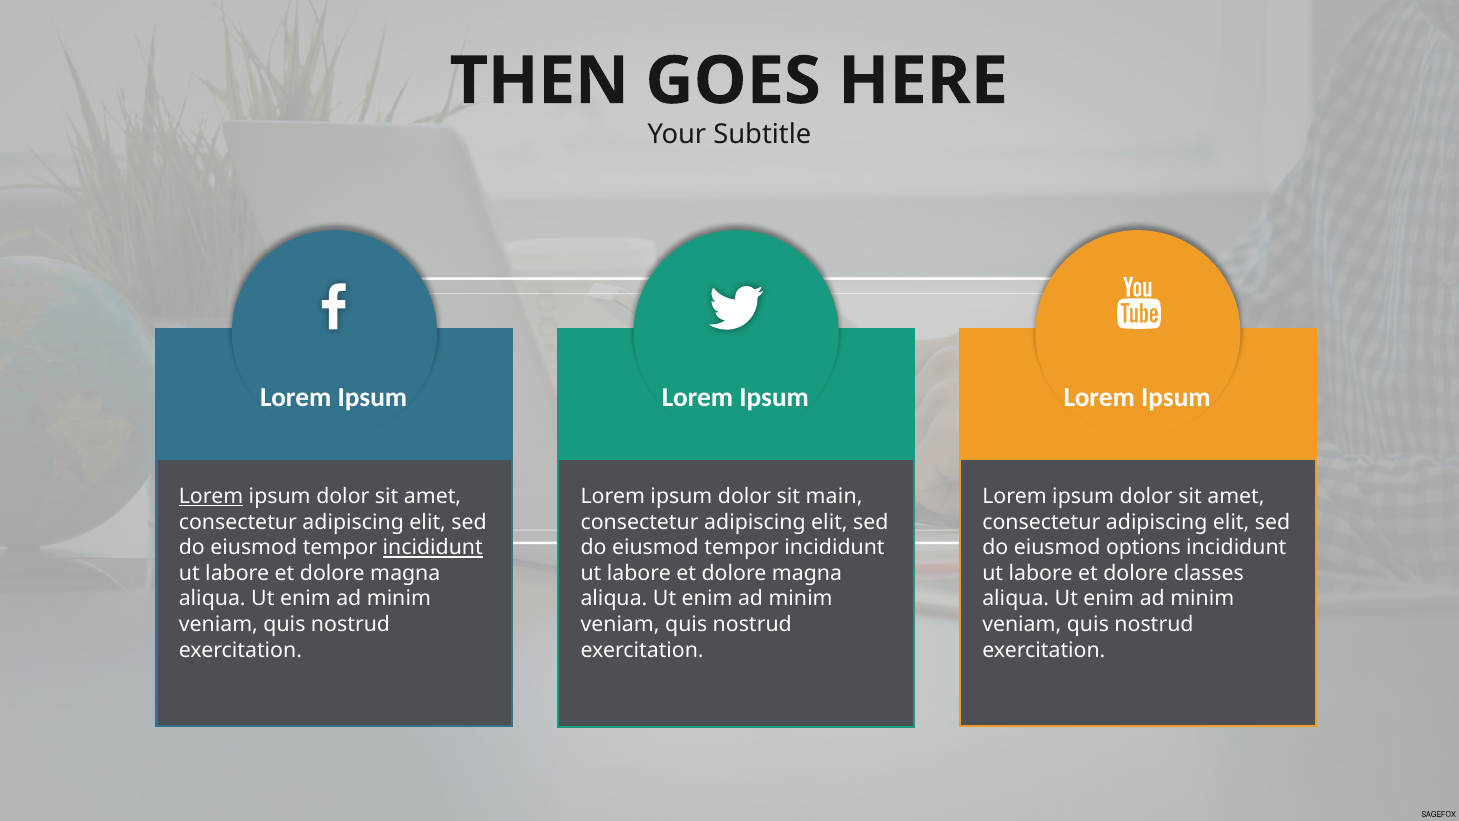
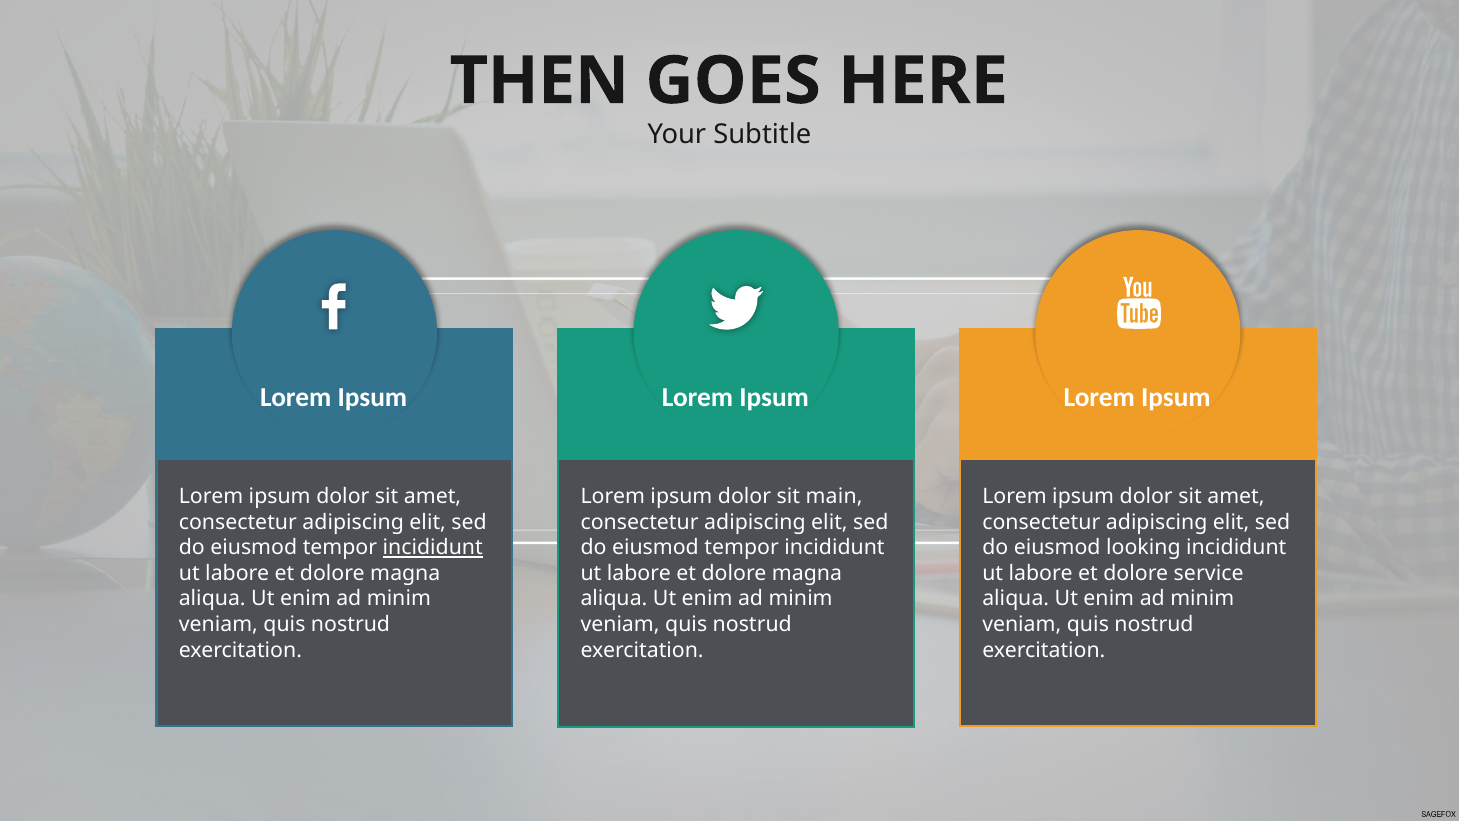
Lorem underline: present -> none (211, 496)
options: options -> looking (1143, 548)
classes: classes -> service (1209, 573)
